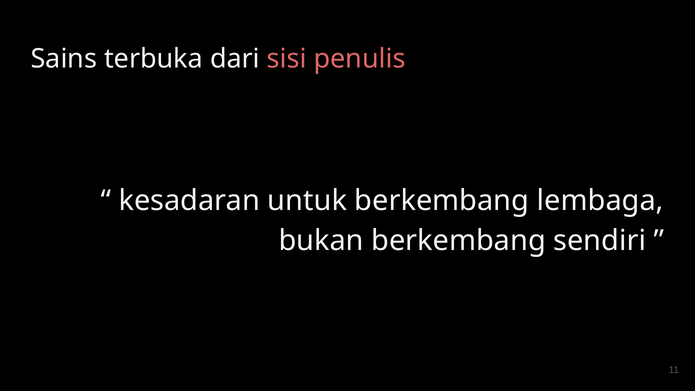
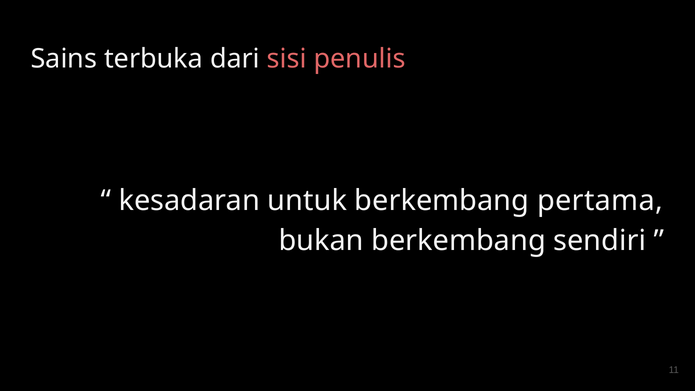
lembaga: lembaga -> pertama (600, 201)
